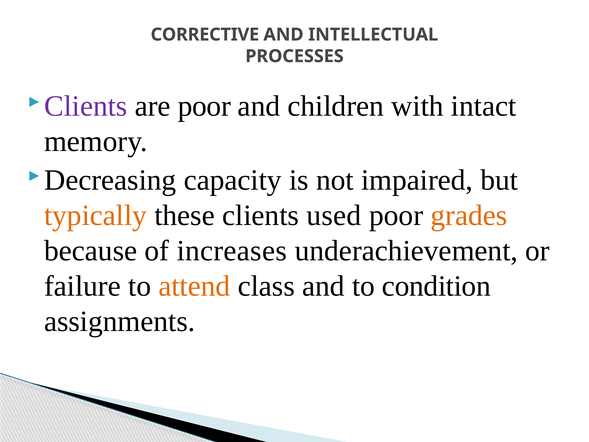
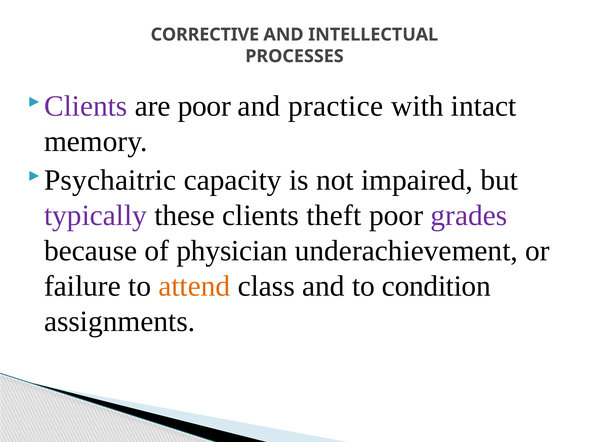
children: children -> practice (336, 106)
Decreasing: Decreasing -> Psychaitric (110, 180)
typically colour: orange -> purple (96, 215)
used: used -> theft (334, 215)
grades colour: orange -> purple (469, 215)
increases: increases -> physician (232, 251)
